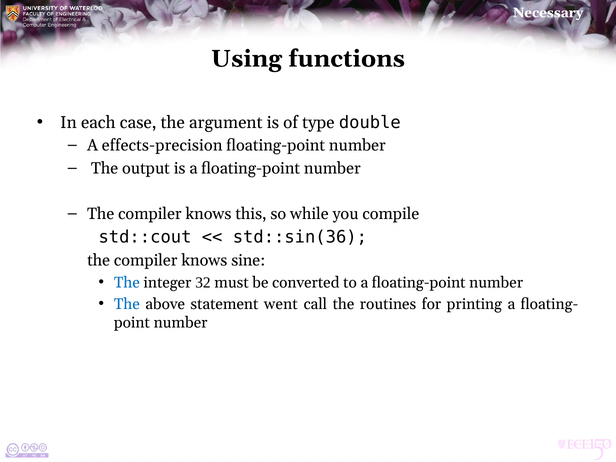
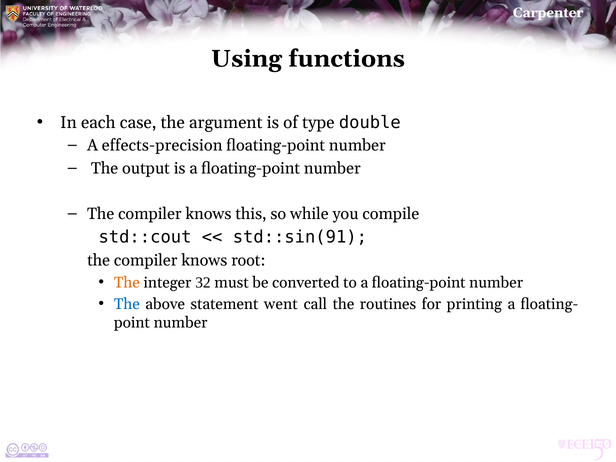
Necessary: Necessary -> Carpenter (548, 13)
std::sin(36: std::sin(36 -> std::sin(91 (300, 237)
sine: sine -> root (248, 261)
The colour: blue -> orange (127, 283)
